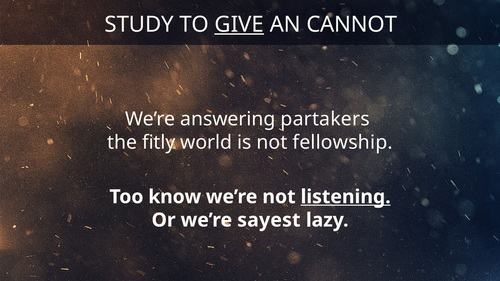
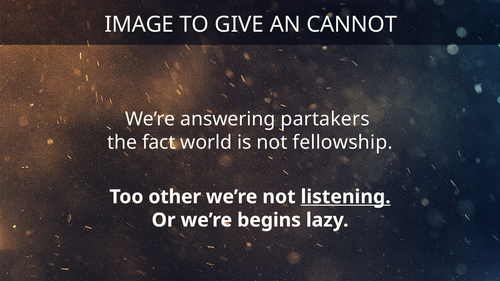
STUDY: STUDY -> IMAGE (139, 25)
GIVE underline: present -> none (239, 25)
fitly: fitly -> fact (159, 142)
know: know -> other (175, 197)
sayest: sayest -> begins (269, 220)
